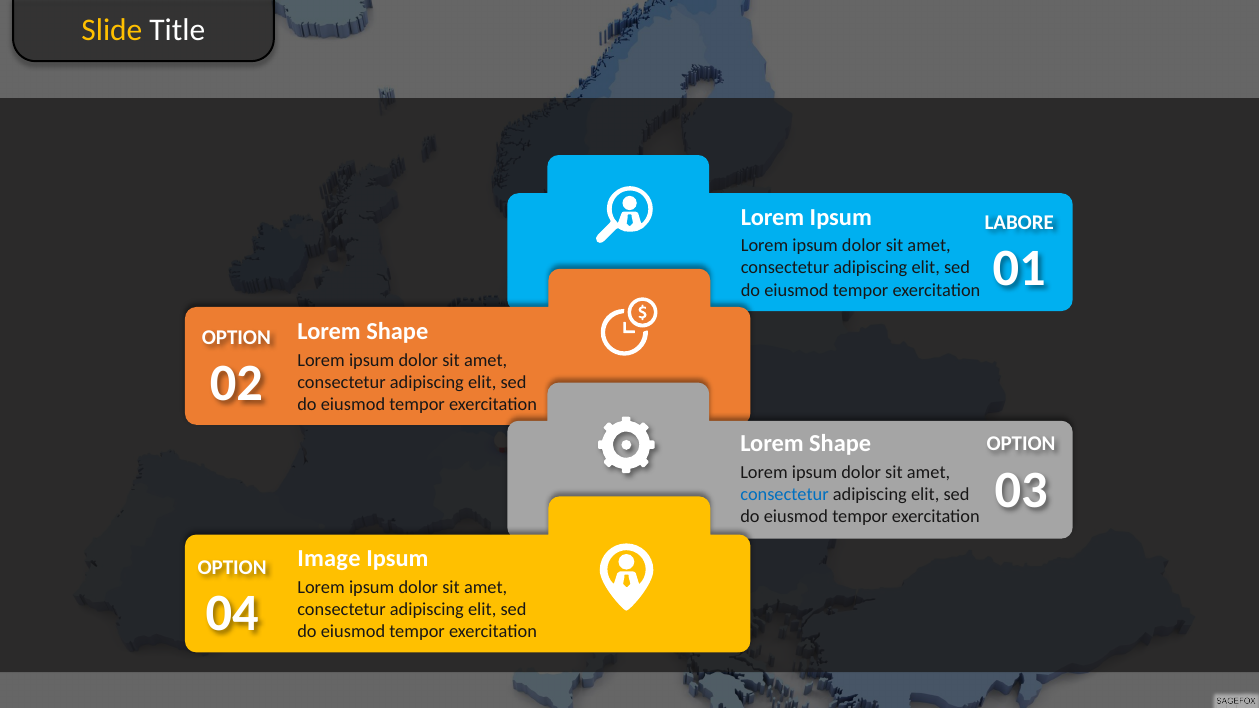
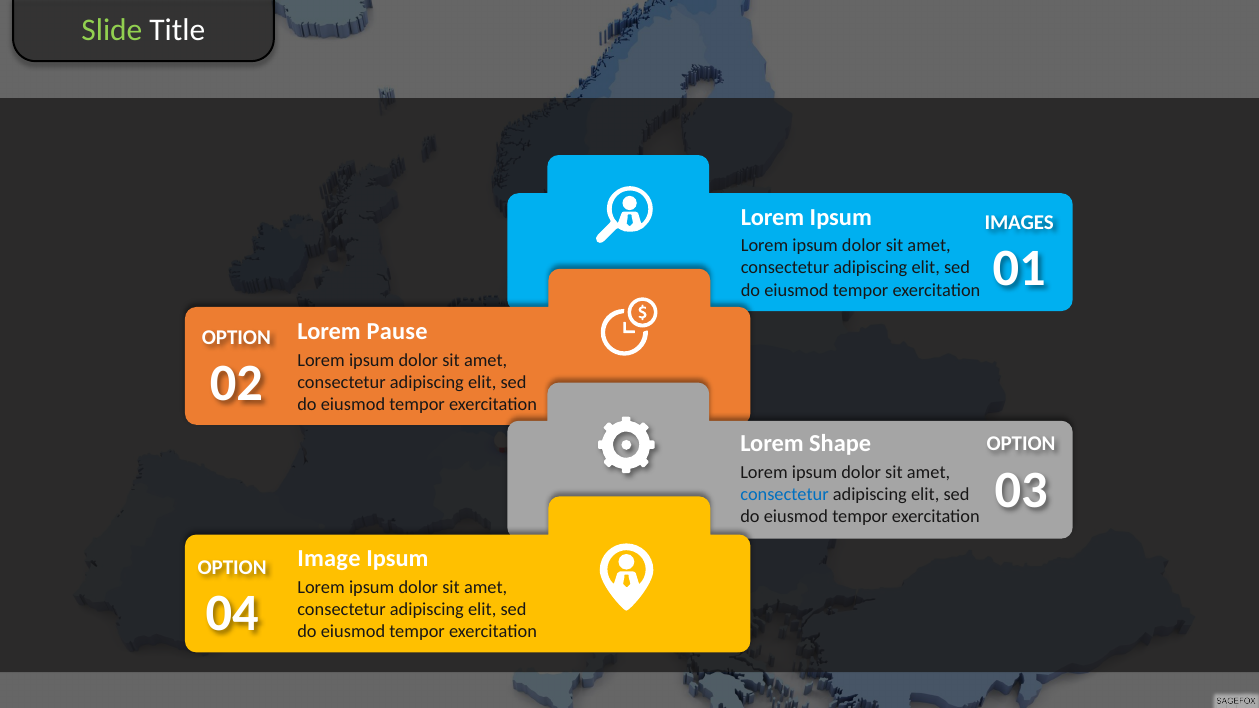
Slide colour: yellow -> light green (112, 30)
LABORE: LABORE -> IMAGES (1019, 222)
Shape: Shape -> Pause (397, 332)
